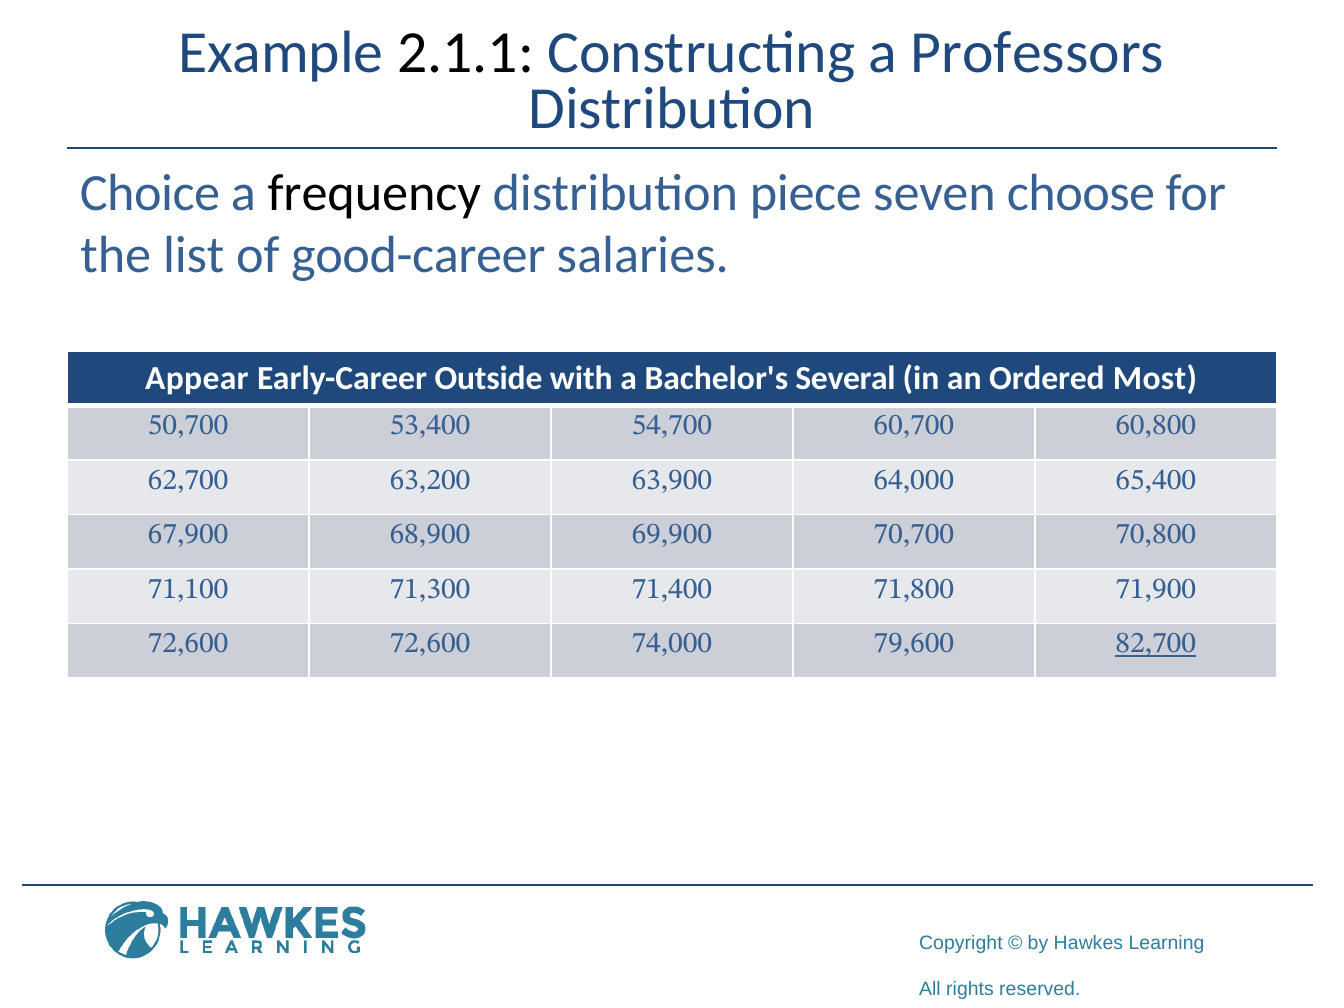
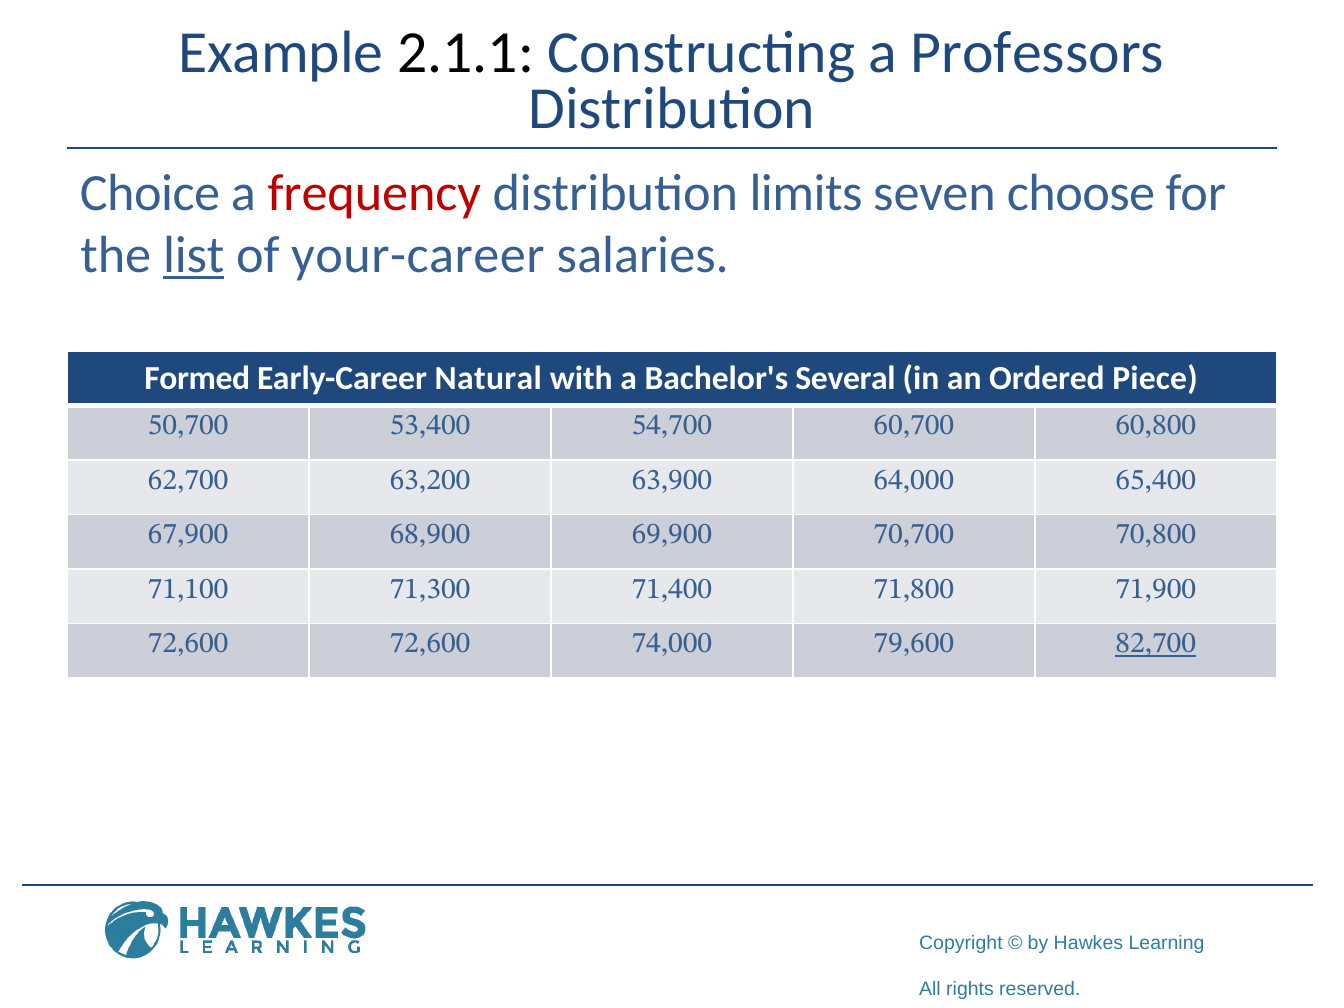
frequency colour: black -> red (374, 193)
piece: piece -> limits (806, 193)
list underline: none -> present (194, 255)
good-career: good-career -> your-career (418, 255)
Appear: Appear -> Formed (197, 379)
Outside: Outside -> Natural (488, 379)
Most: Most -> Piece (1155, 379)
